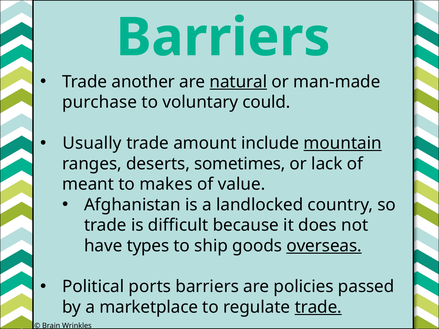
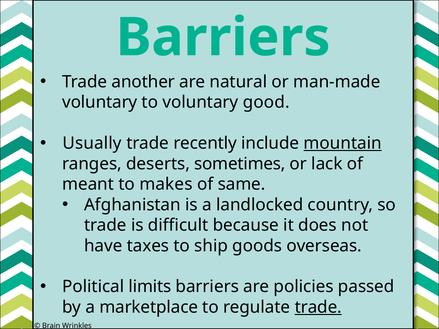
natural underline: present -> none (238, 82)
purchase: purchase -> voluntary (100, 102)
could: could -> good (266, 102)
amount: amount -> recently (205, 143)
value: value -> same (242, 184)
types: types -> taxes (148, 246)
overseas underline: present -> none (324, 246)
ports: ports -> limits (150, 287)
